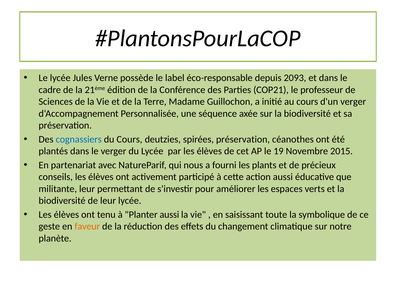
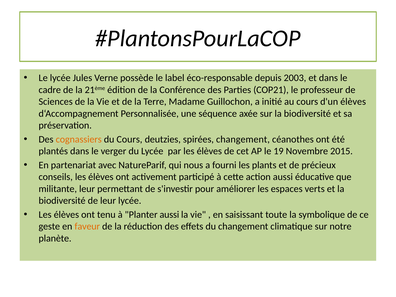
2093: 2093 -> 2003 (295, 78)
d'un verger: verger -> élèves (353, 102)
cognassiers colour: blue -> orange (79, 139)
spirées préservation: préservation -> changement (243, 139)
